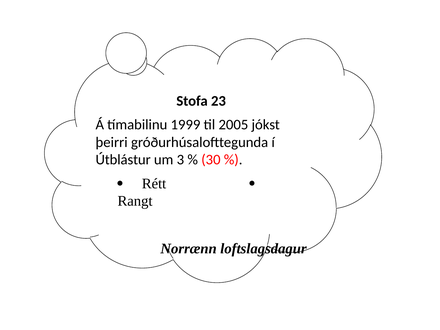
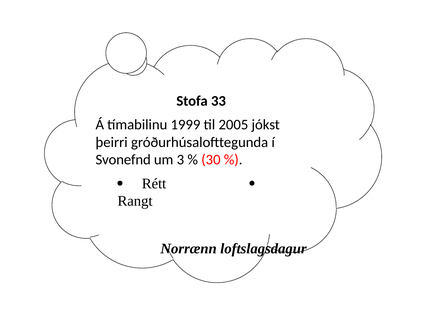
23: 23 -> 33 (218, 101)
Útblástur: Útblástur -> Svonefnd (123, 160)
